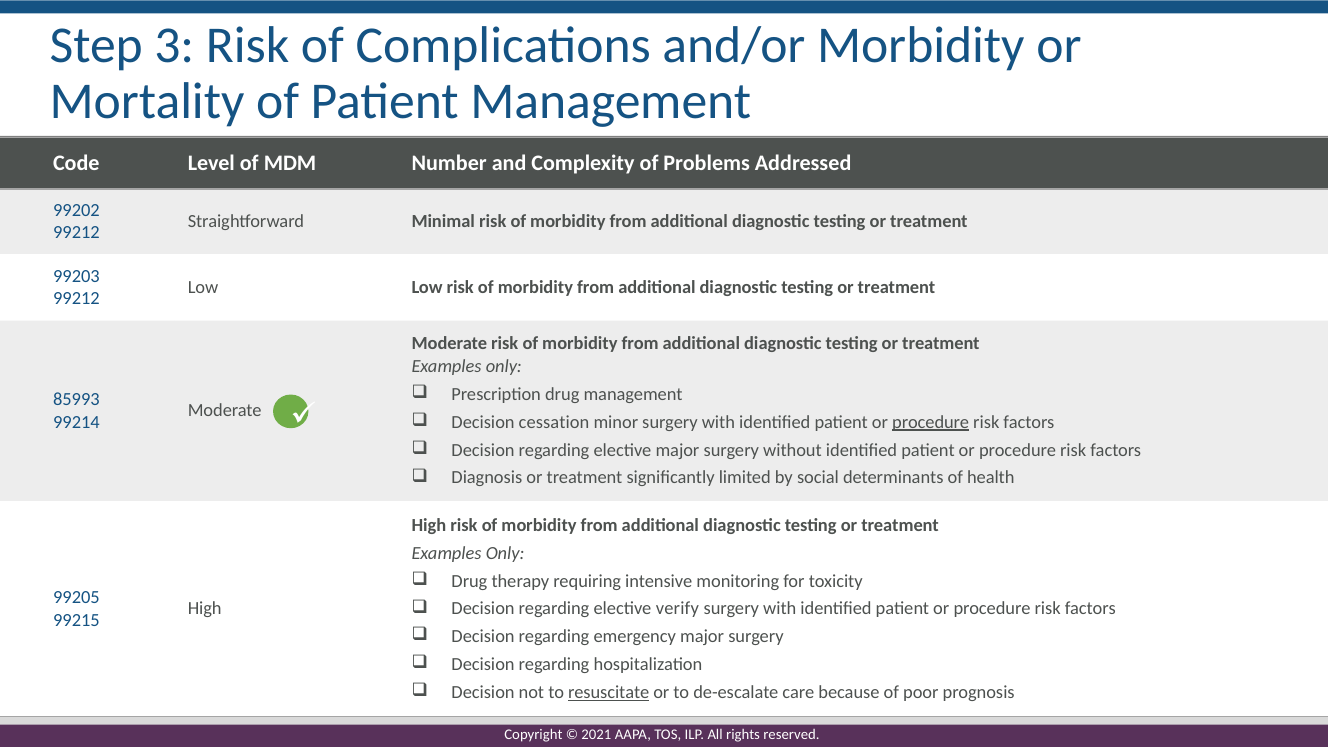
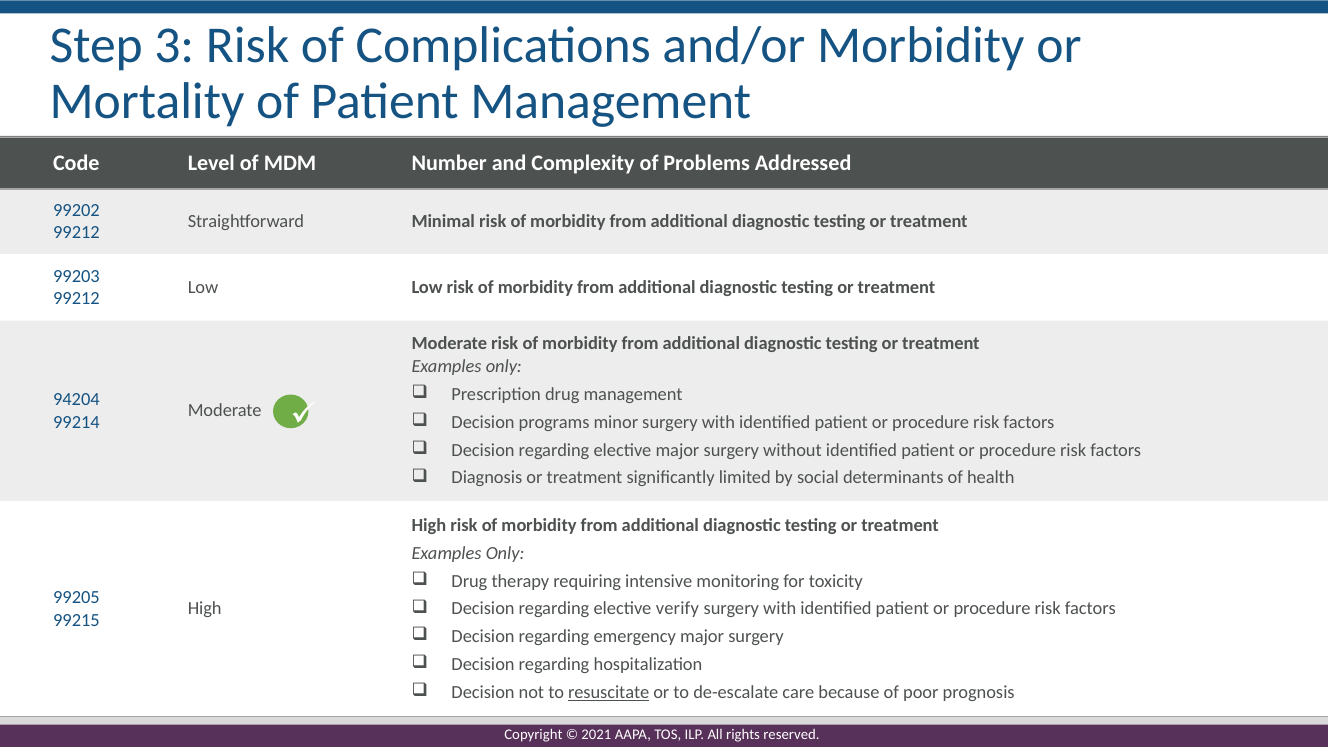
85993: 85993 -> 94204 (76, 400)
cessation: cessation -> programs (554, 422)
procedure underline: present -> none (931, 422)
